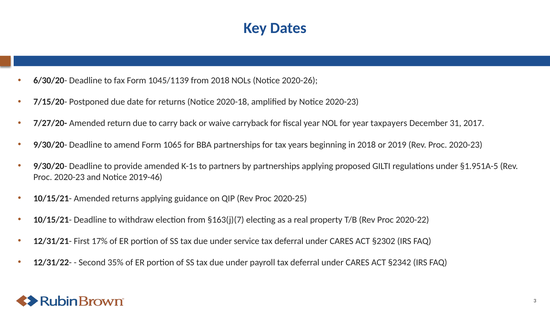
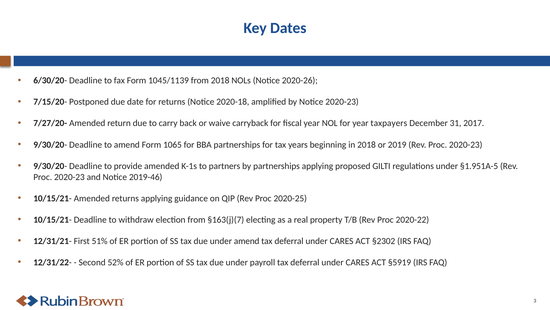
17%: 17% -> 51% (100, 241)
under service: service -> amend (247, 241)
35%: 35% -> 52% (116, 262)
§2342: §2342 -> §5919 (400, 262)
